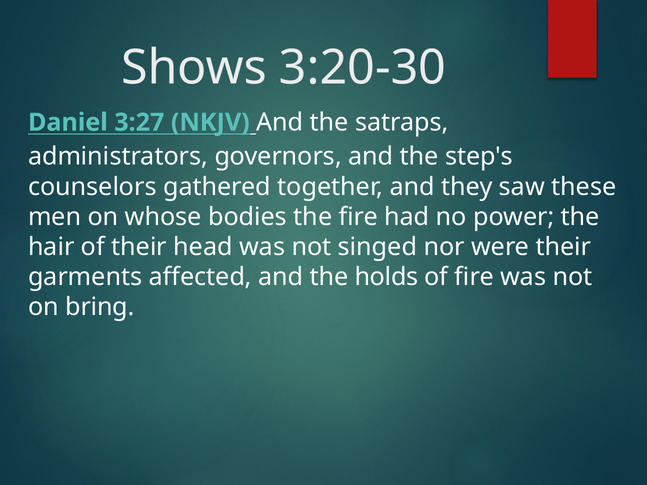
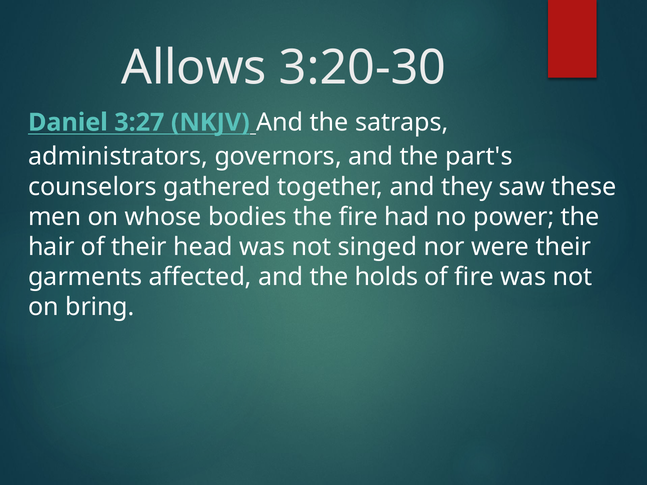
Shows: Shows -> Allows (194, 68)
step's: step's -> part's (479, 157)
